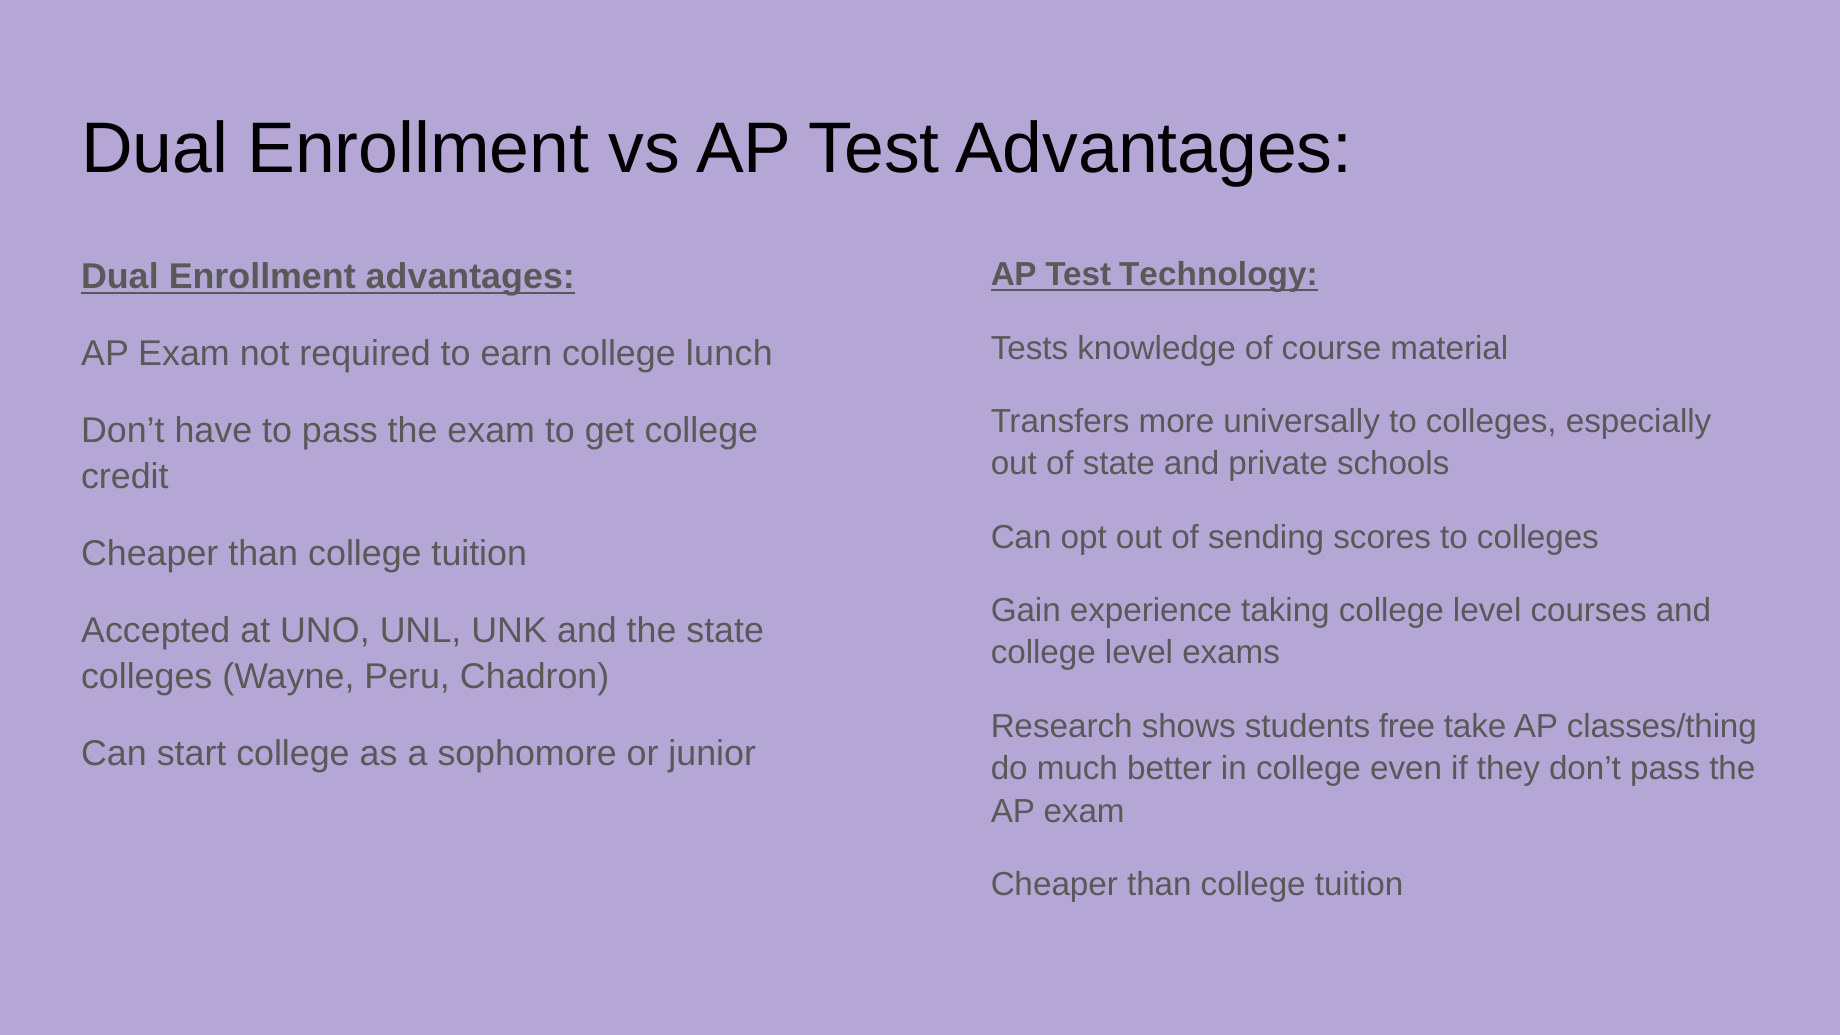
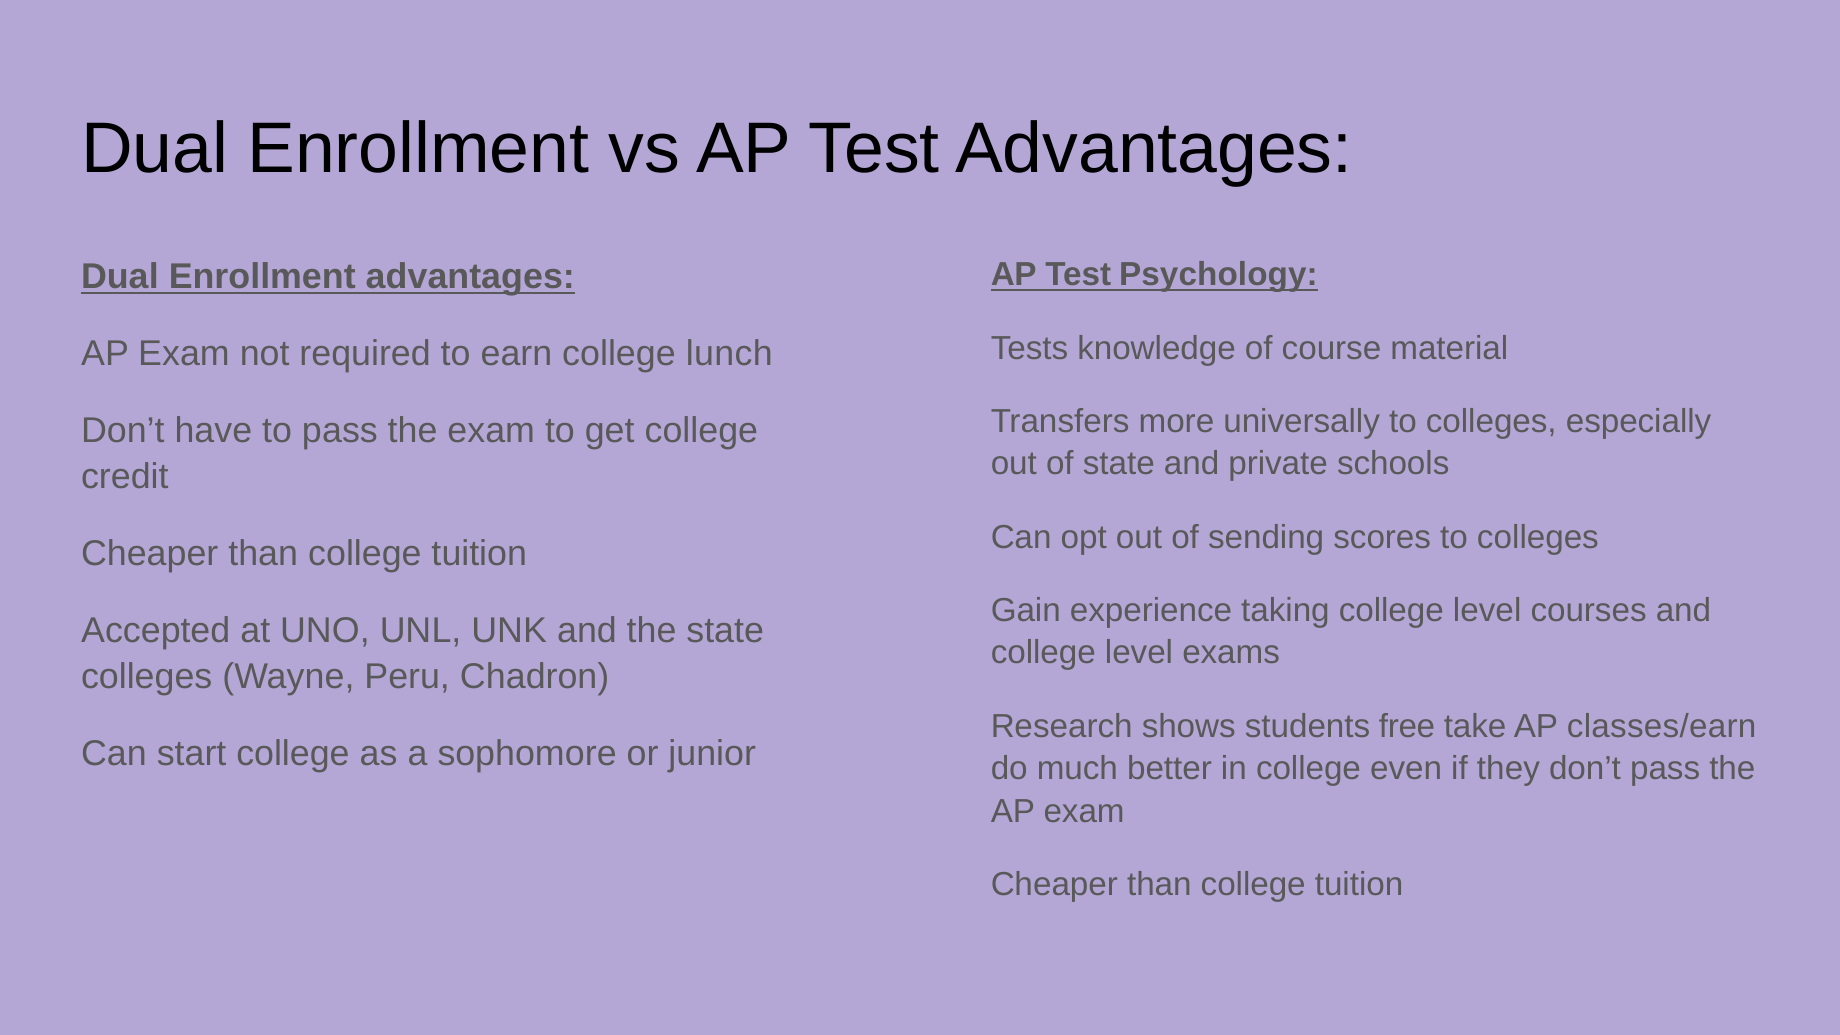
Technology: Technology -> Psychology (1218, 275)
classes/thing: classes/thing -> classes/earn (1662, 726)
